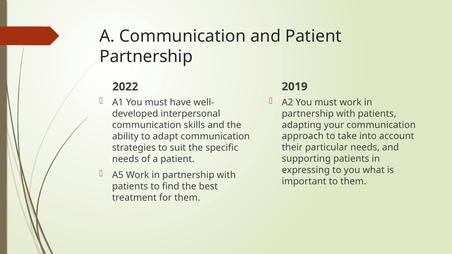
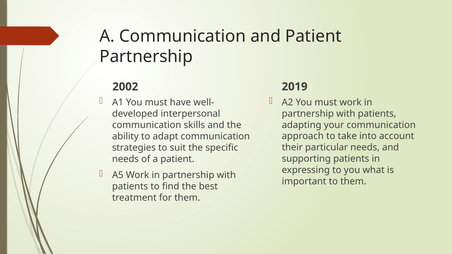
2022: 2022 -> 2002 (125, 87)
